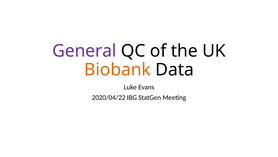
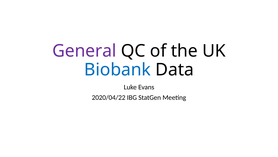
Biobank colour: orange -> blue (117, 69)
